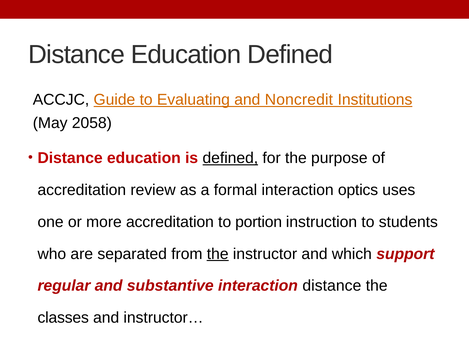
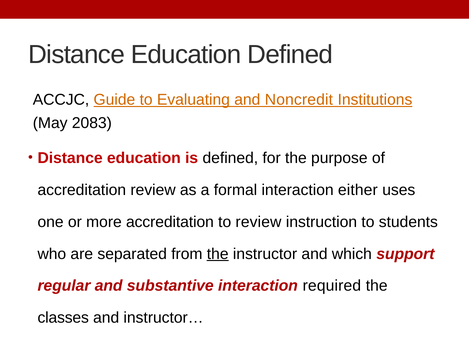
2058: 2058 -> 2083 (92, 123)
defined underline: present -> none (230, 158)
optics: optics -> either (358, 190)
to portion: portion -> review (258, 222)
interaction distance: distance -> required (332, 286)
